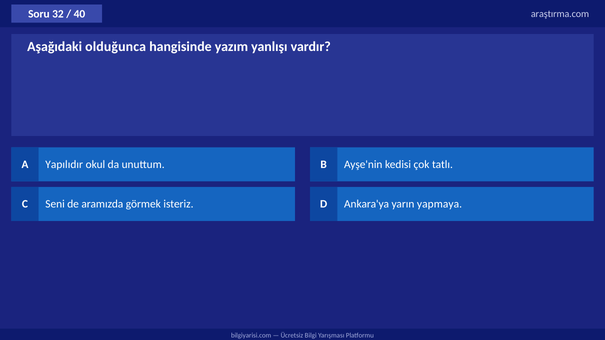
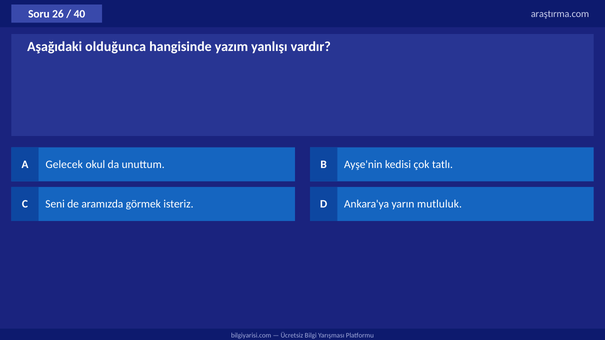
32: 32 -> 26 (58, 14)
Yapılıdır: Yapılıdır -> Gelecek (64, 165)
yapmaya: yapmaya -> mutluluk (440, 204)
